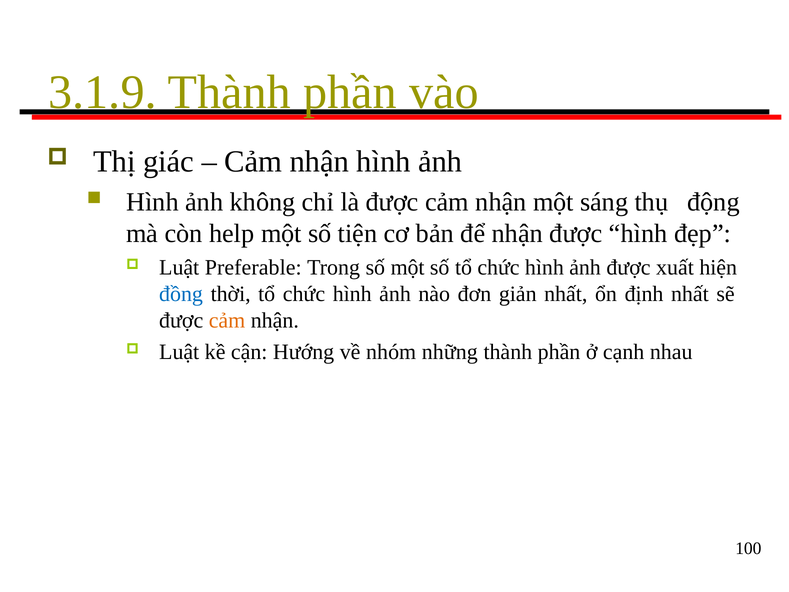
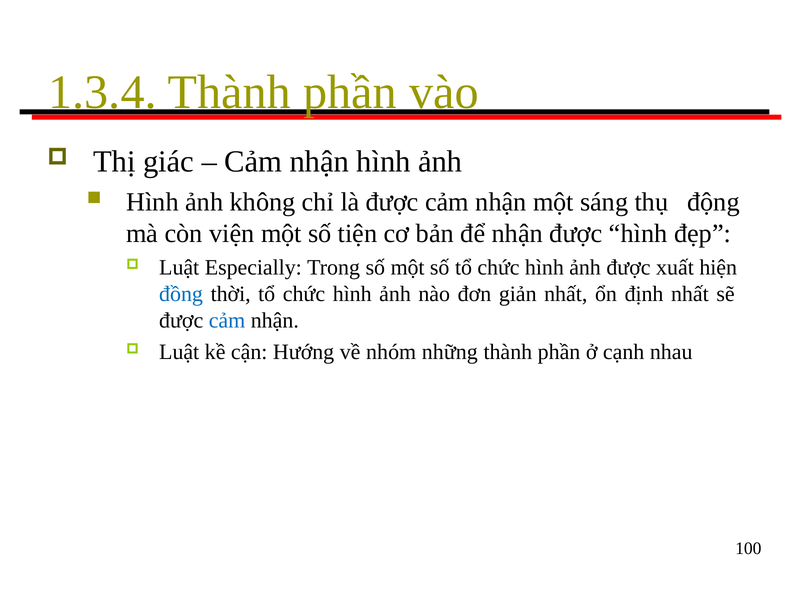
3.1.9: 3.1.9 -> 1.3.4 (102, 92)
help: help -> viện (232, 233)
Preferable: Preferable -> Especially (253, 268)
cảm colour: orange -> blue (227, 320)
